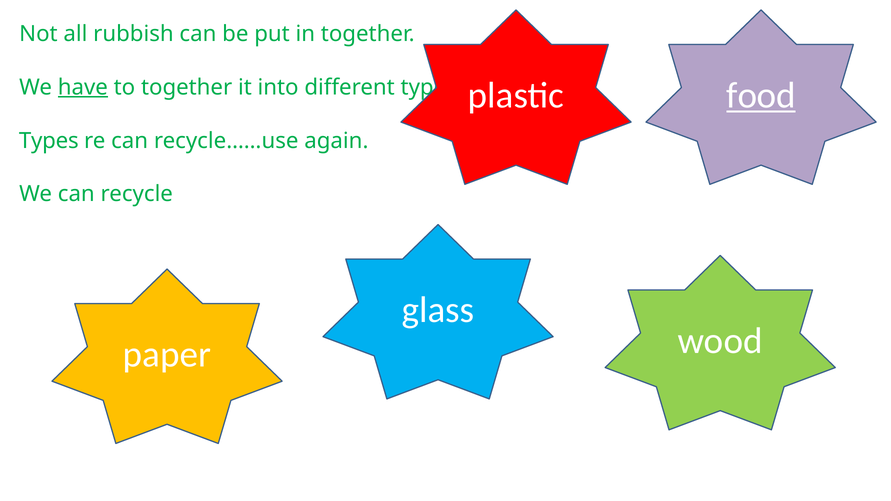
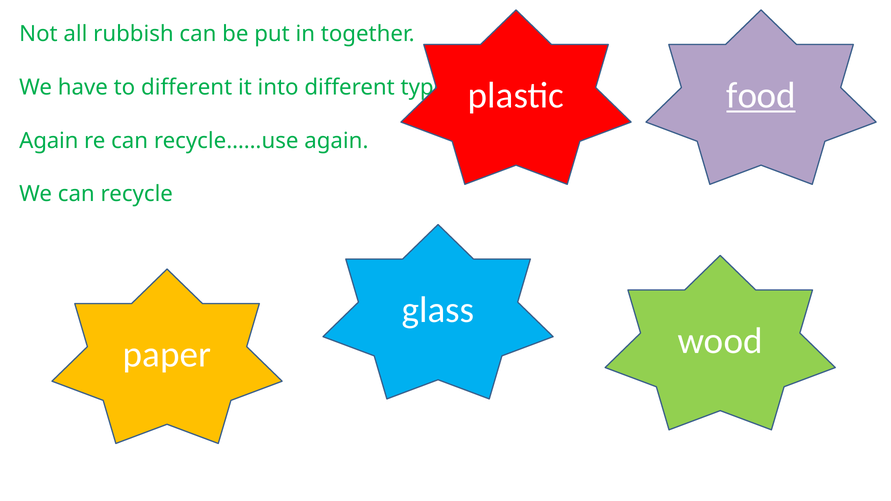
have underline: present -> none (83, 87)
to together: together -> different (187, 87)
Types: Types -> Again (49, 141)
